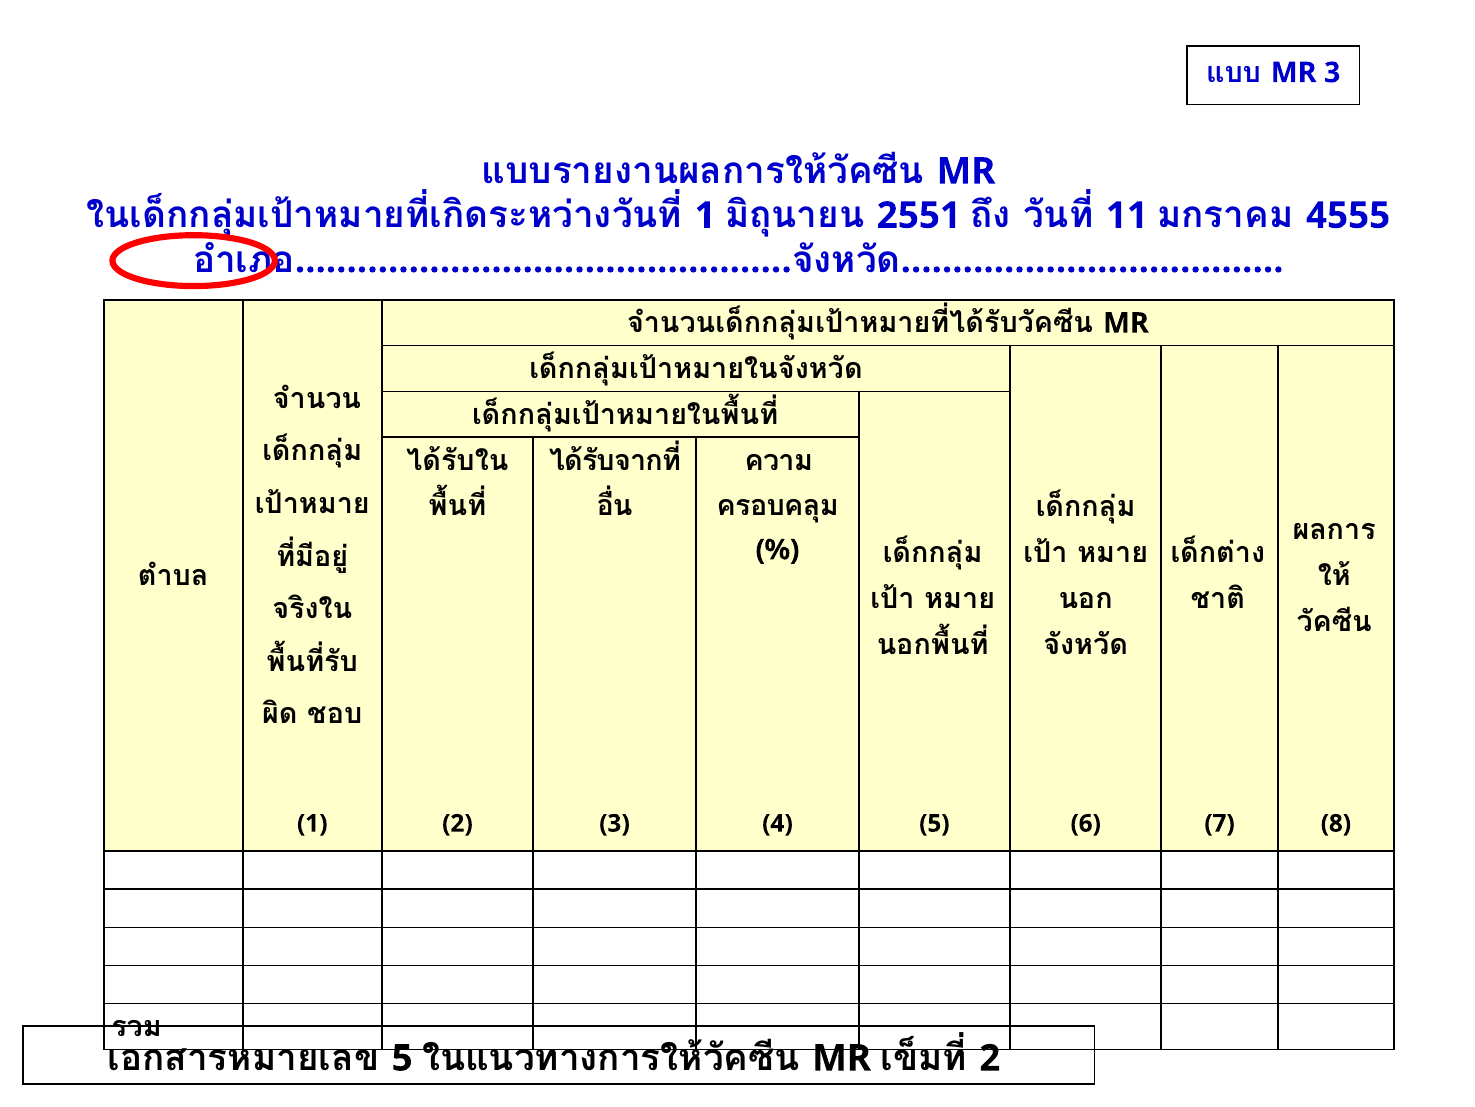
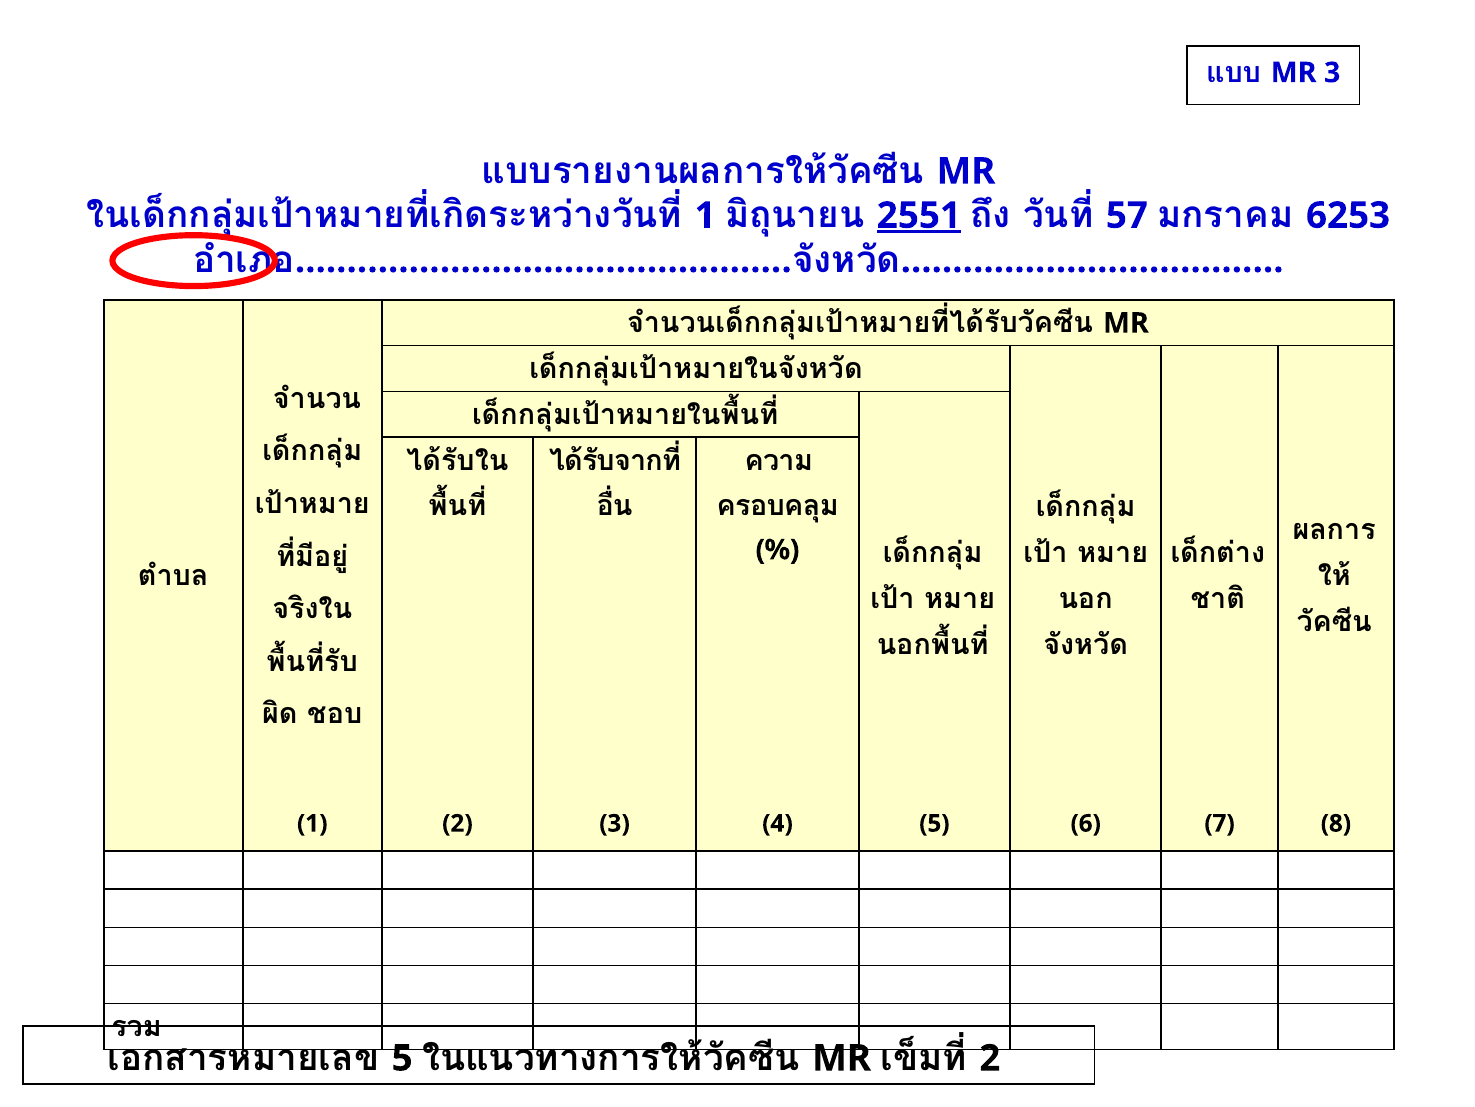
2551 underline: none -> present (919, 215)
11: 11 -> 57 (1127, 215)
4555: 4555 -> 6253 (1348, 215)
